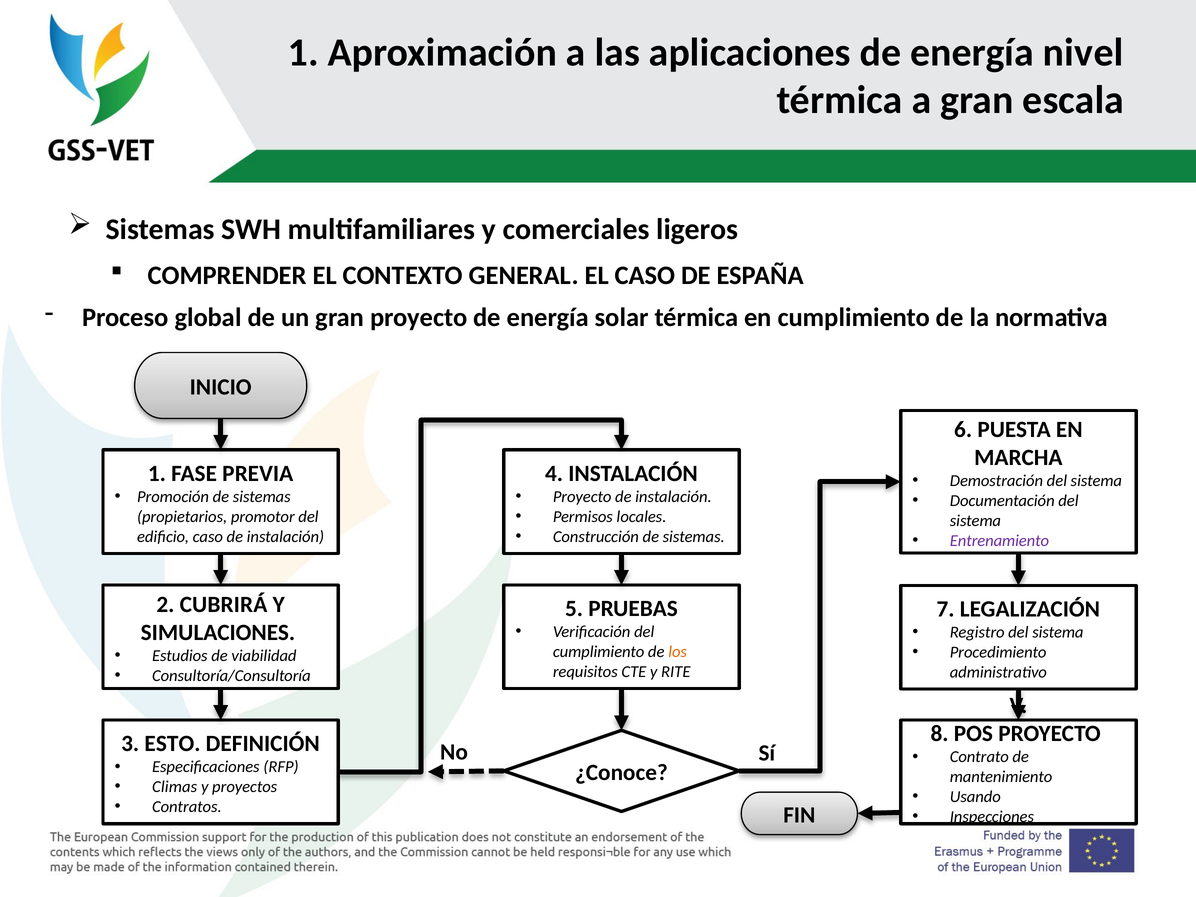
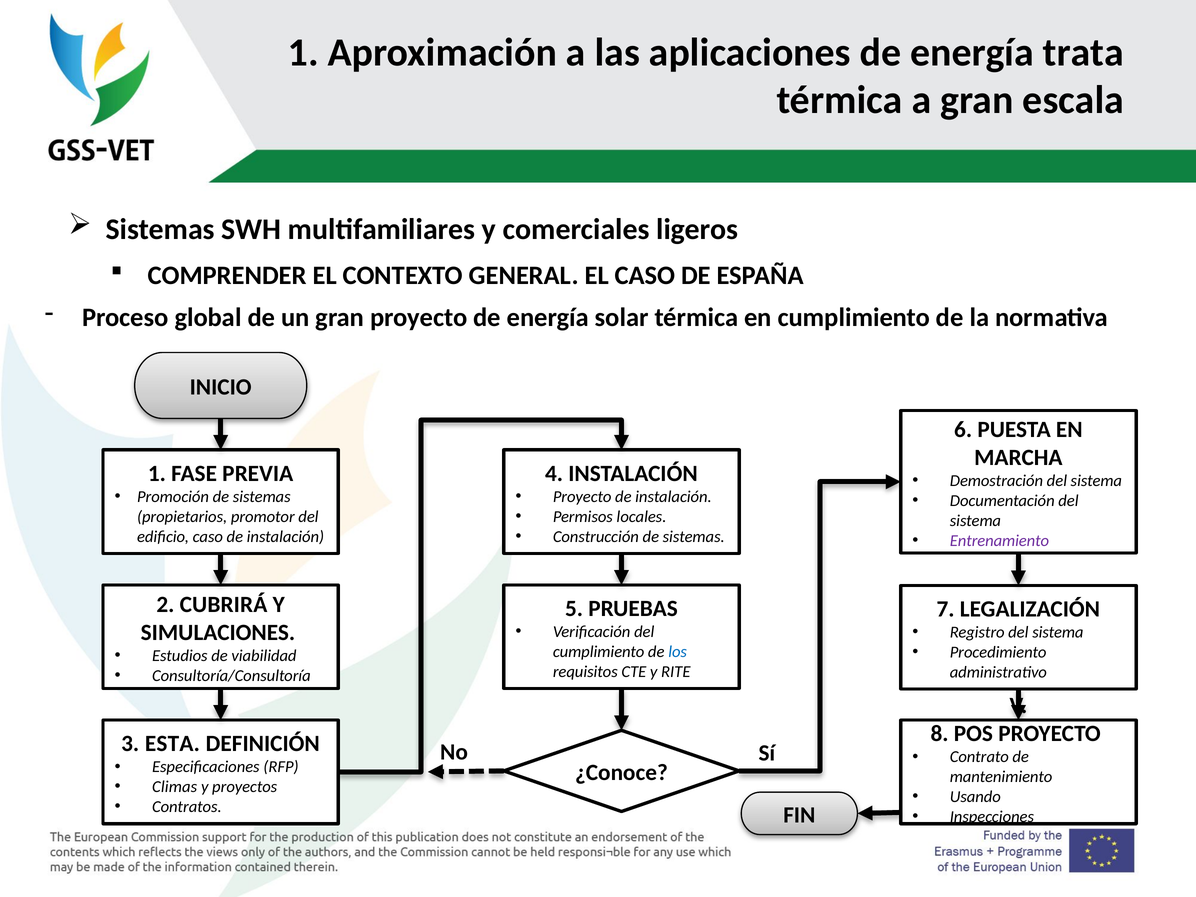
nivel: nivel -> trata (1083, 52)
los colour: orange -> blue (678, 652)
ESTO: ESTO -> ESTA (172, 743)
